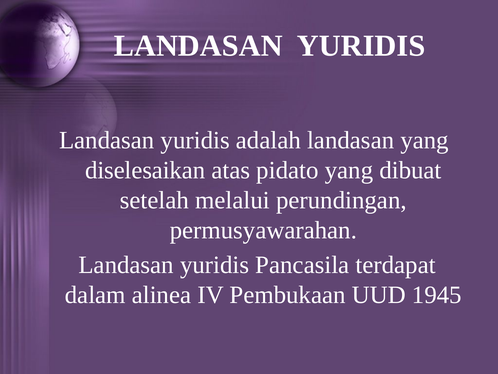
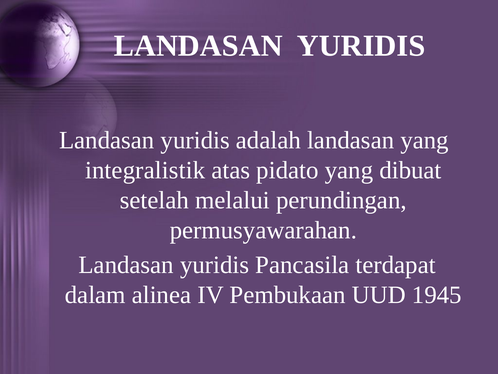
diselesaikan: diselesaikan -> integralistik (145, 170)
